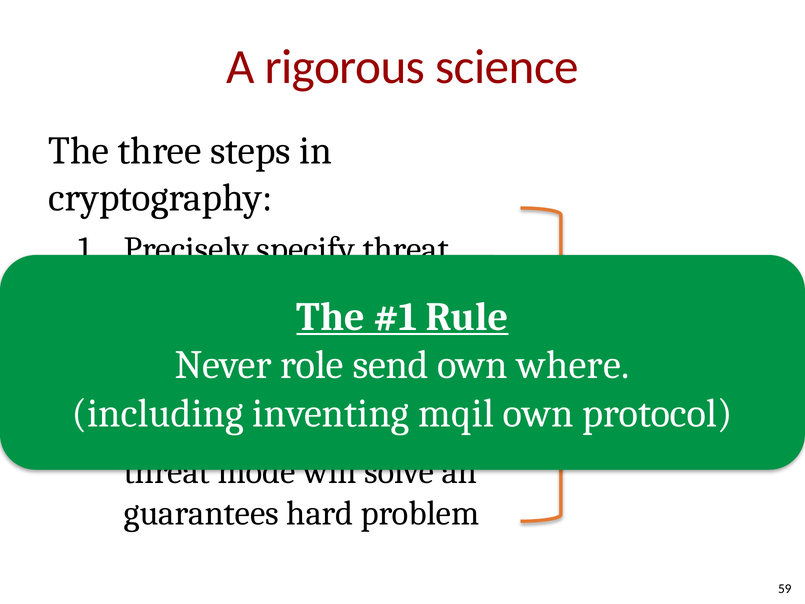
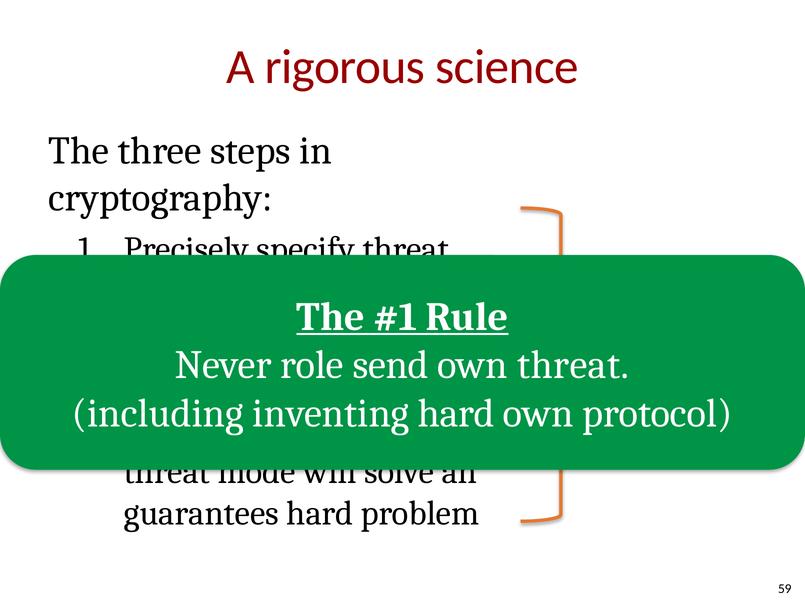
own where: where -> threat (573, 365)
mqil: mqil -> hard (456, 413)
